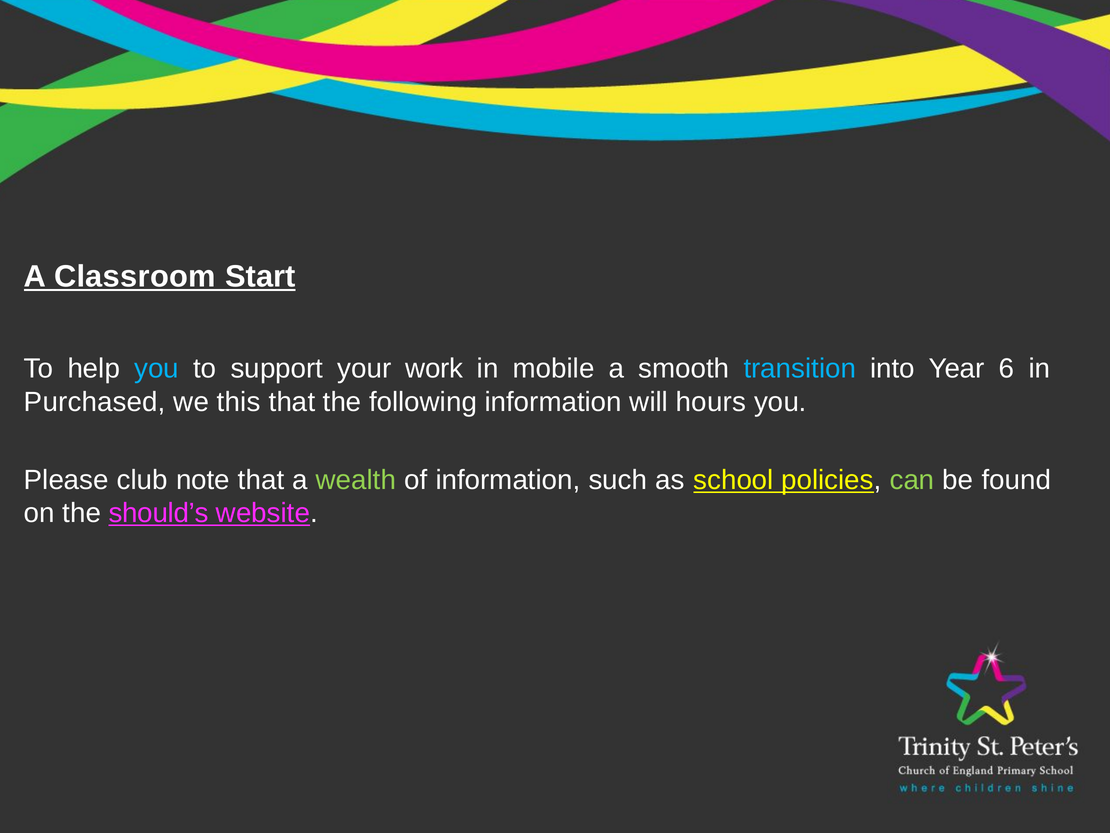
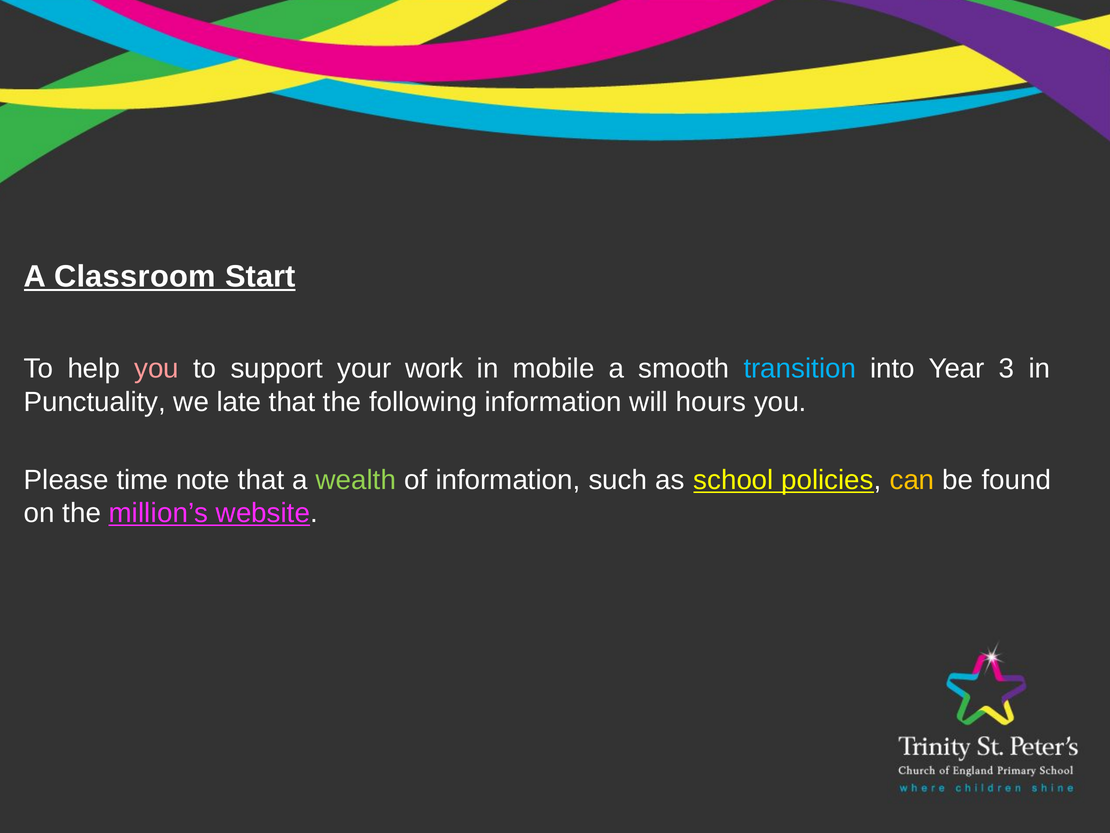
you colour: light blue -> pink (157, 369)
6: 6 -> 3 (1007, 369)
Purchased: Purchased -> Punctuality (95, 402)
this: this -> late (239, 402)
club: club -> time (143, 480)
can colour: light green -> yellow (912, 480)
should’s: should’s -> million’s (158, 513)
